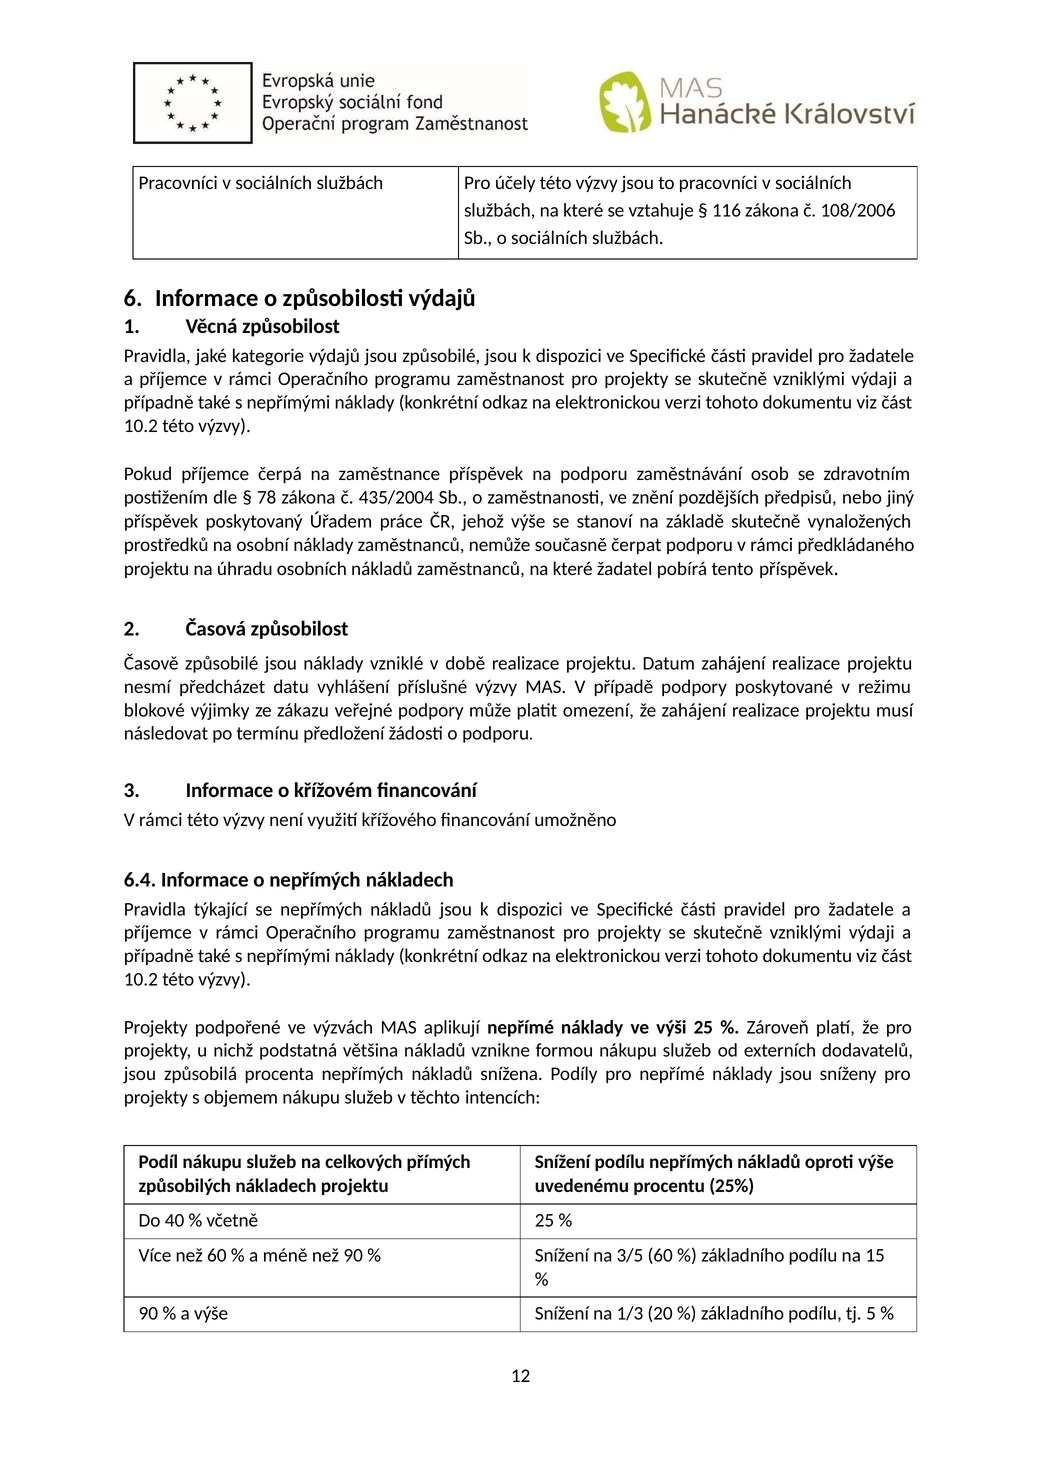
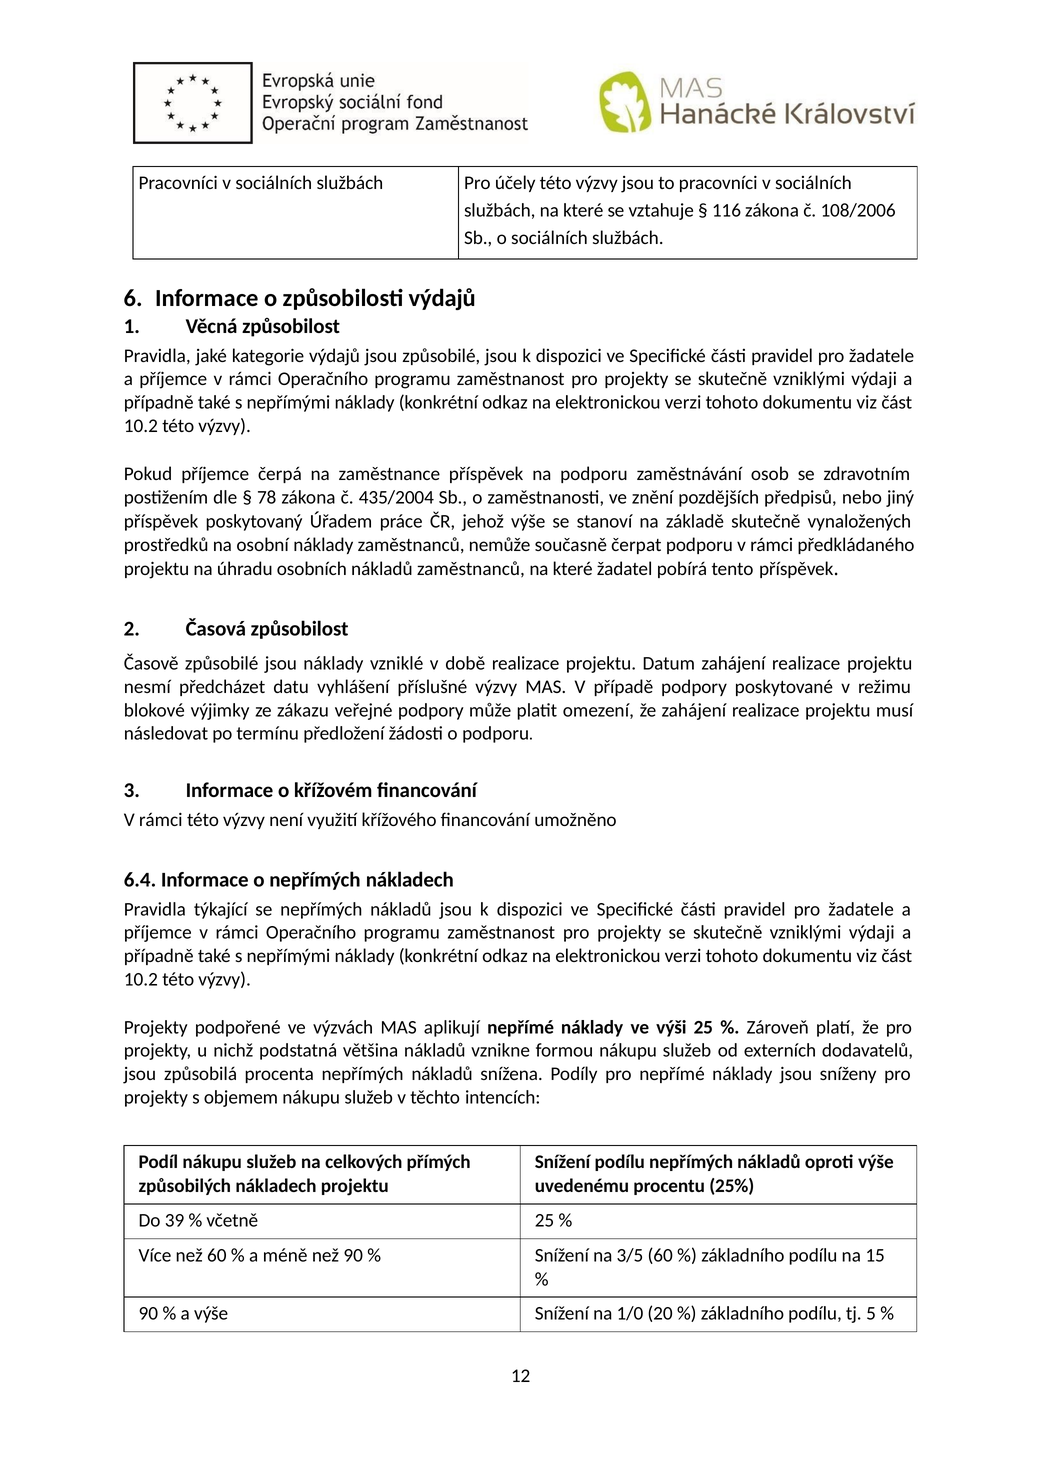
40: 40 -> 39 (175, 1221)
1/3: 1/3 -> 1/0 (630, 1314)
